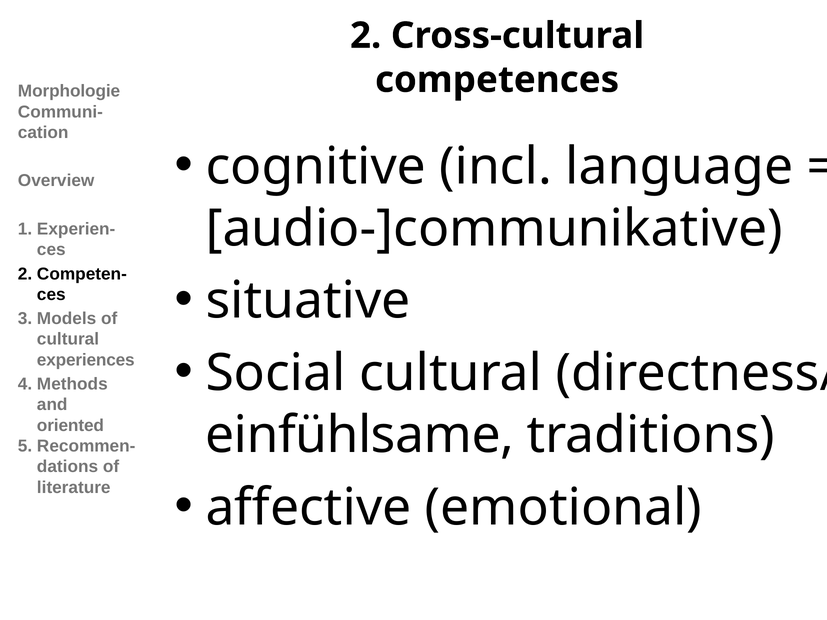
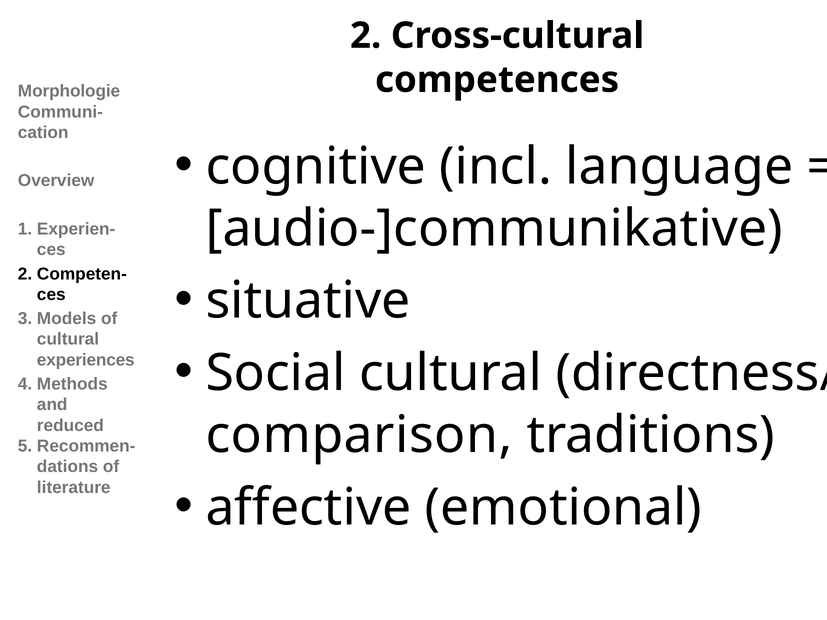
oriented: oriented -> reduced (70, 426)
einfühlsame: einfühlsame -> comparison (359, 436)
